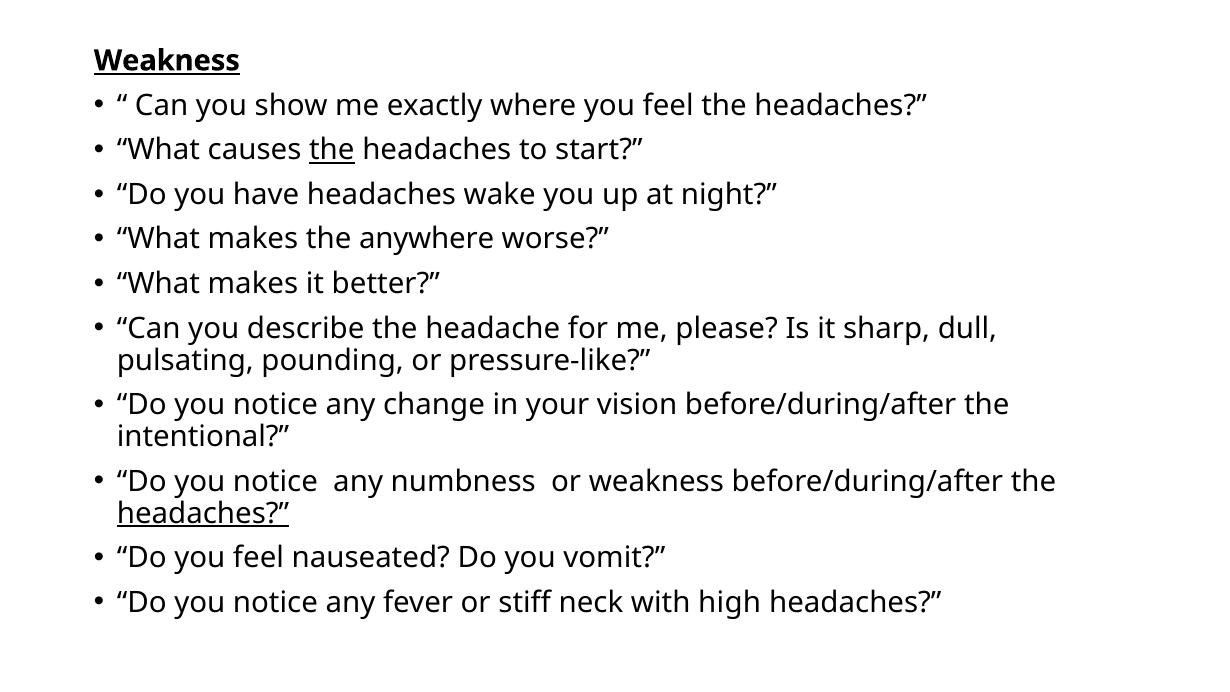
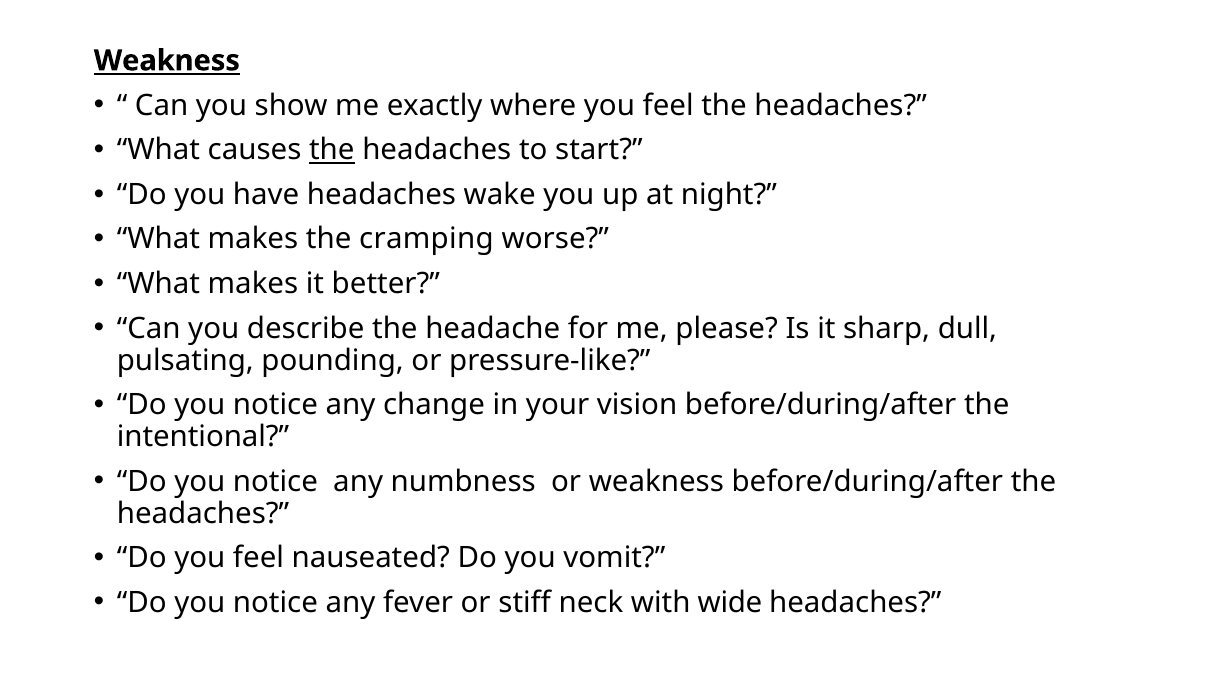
anywhere: anywhere -> cramping (426, 239)
headaches underline: present -> none (203, 513)
high: high -> wide (730, 602)
